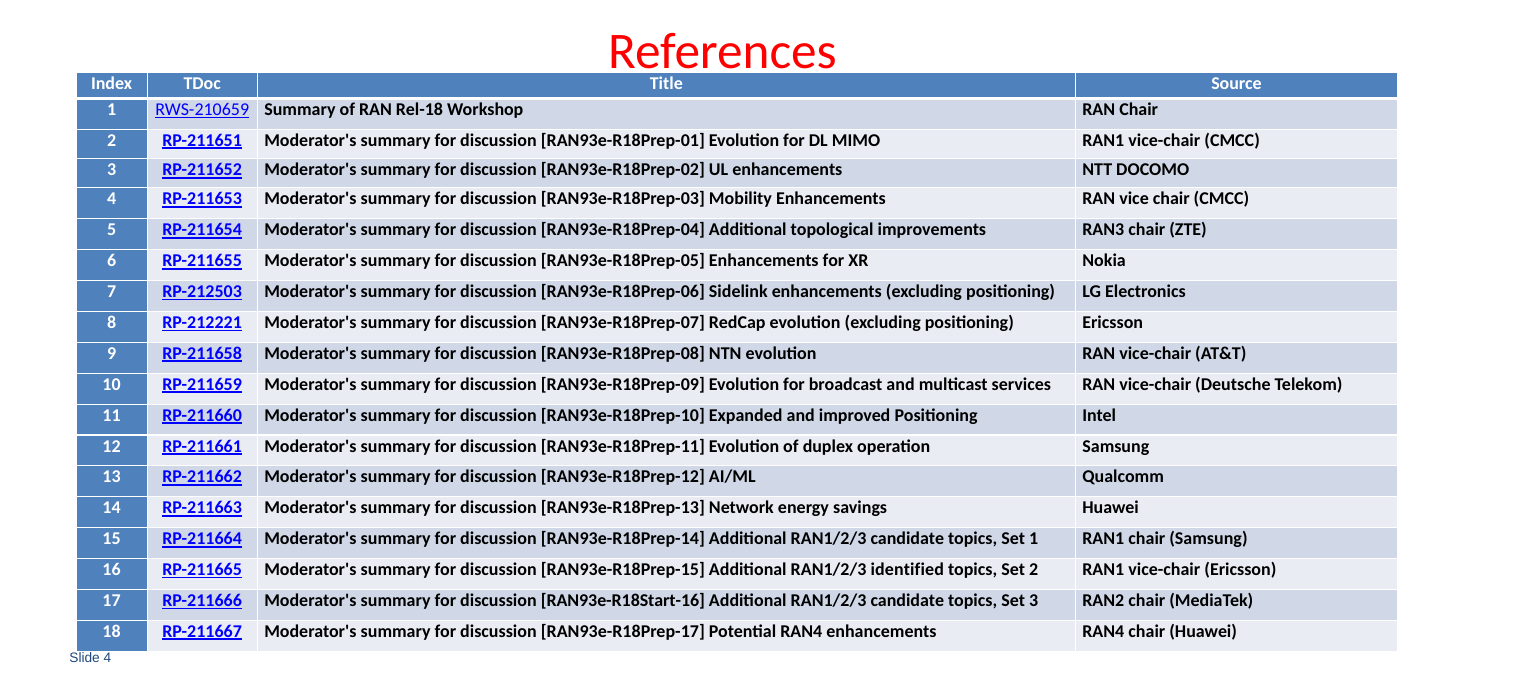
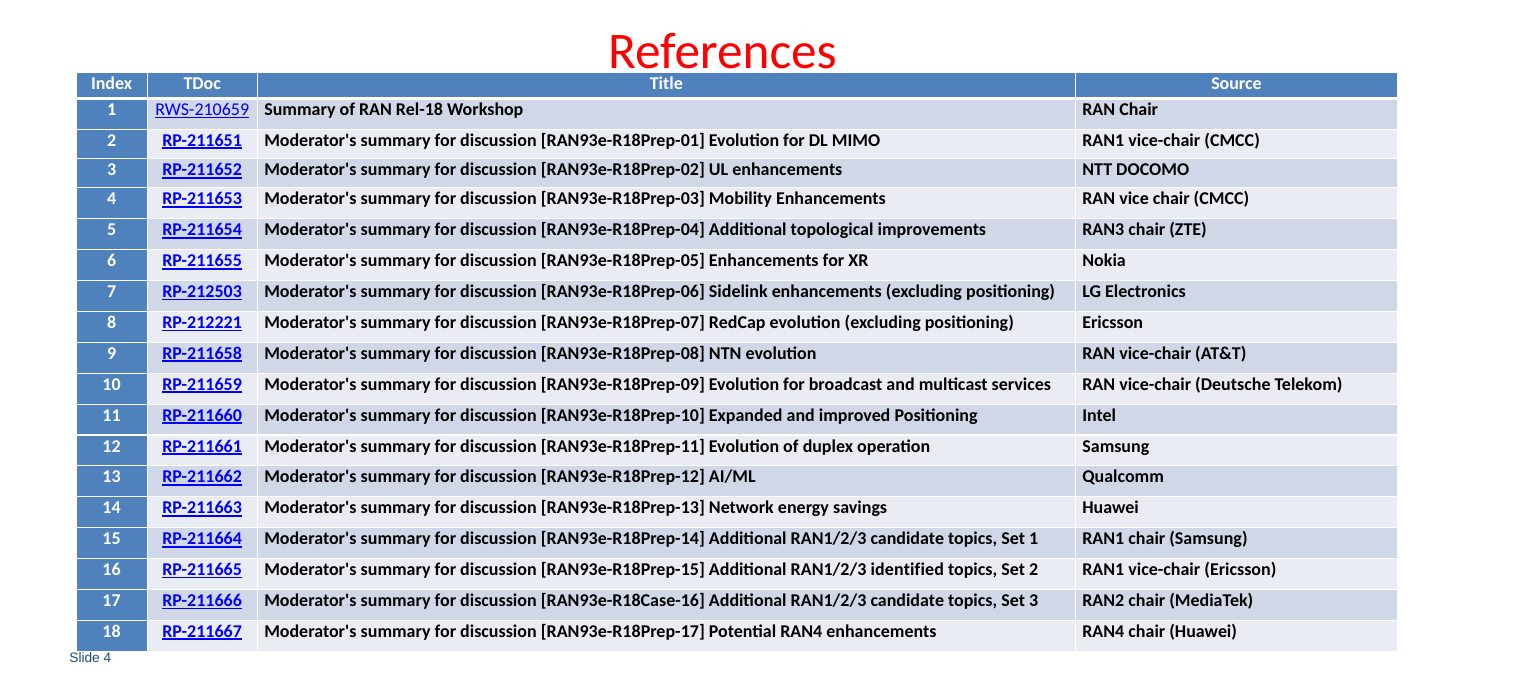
RAN93e-R18Start-16: RAN93e-R18Start-16 -> RAN93e-R18Case-16 (623, 600)
